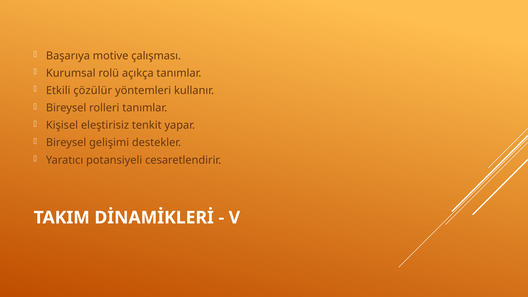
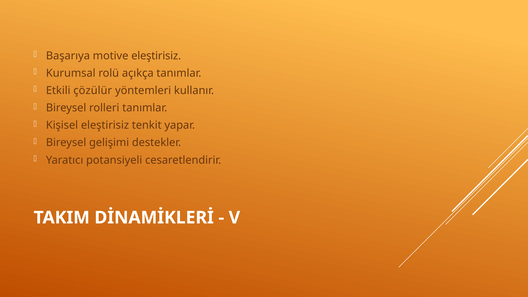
motive çalışması: çalışması -> eleştirisiz (156, 56)
